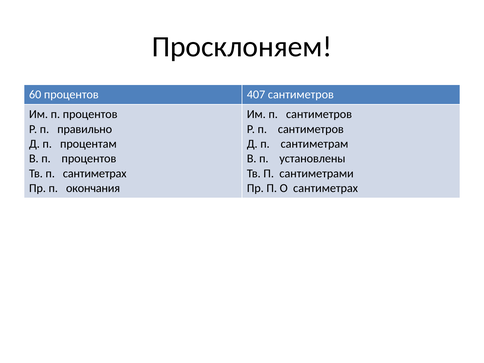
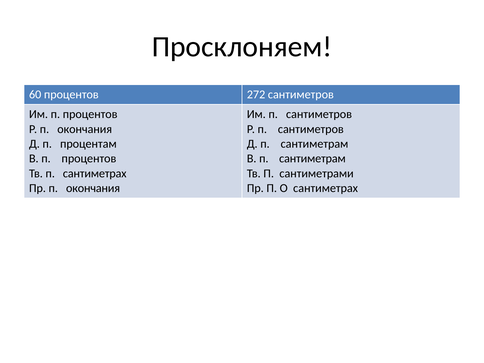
407: 407 -> 272 (256, 95)
Р п правильно: правильно -> окончания (85, 129)
В п установлены: установлены -> сантиметрам (312, 159)
